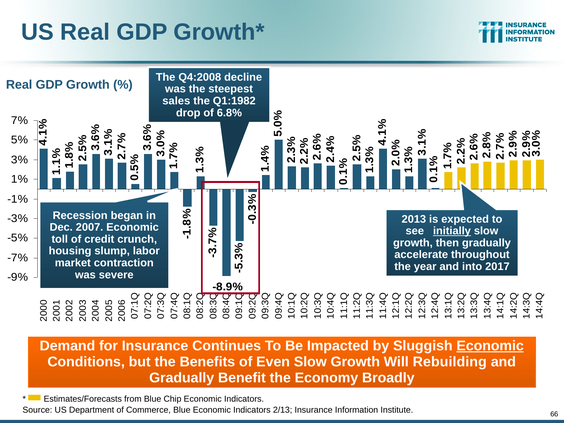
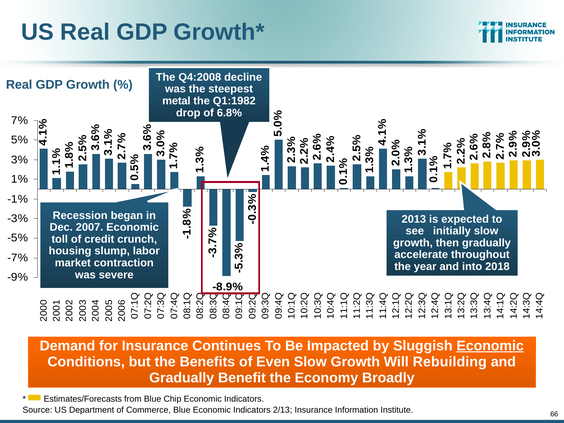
sales: sales -> metal (176, 101)
initially underline: present -> none (452, 231)
2017: 2017 -> 2018 (497, 267)
